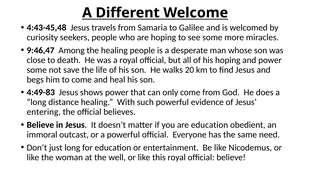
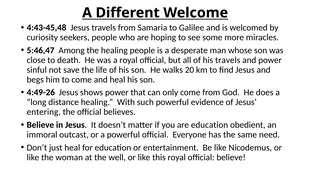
9:46,47: 9:46,47 -> 5:46,47 (41, 50)
his hoping: hoping -> travels (228, 60)
some: some -> sinful (37, 70)
4:49-83: 4:49-83 -> 4:49-26 (41, 93)
just long: long -> heal (72, 148)
